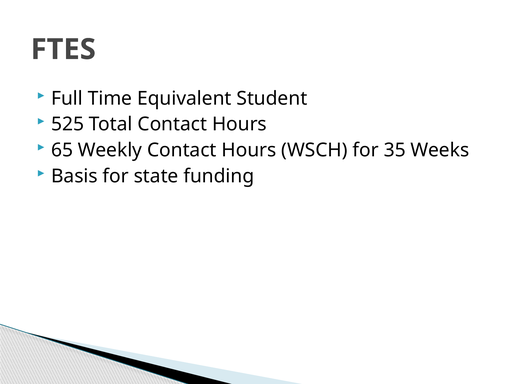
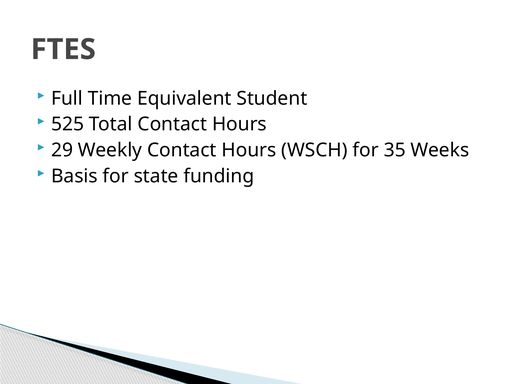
65: 65 -> 29 (62, 150)
